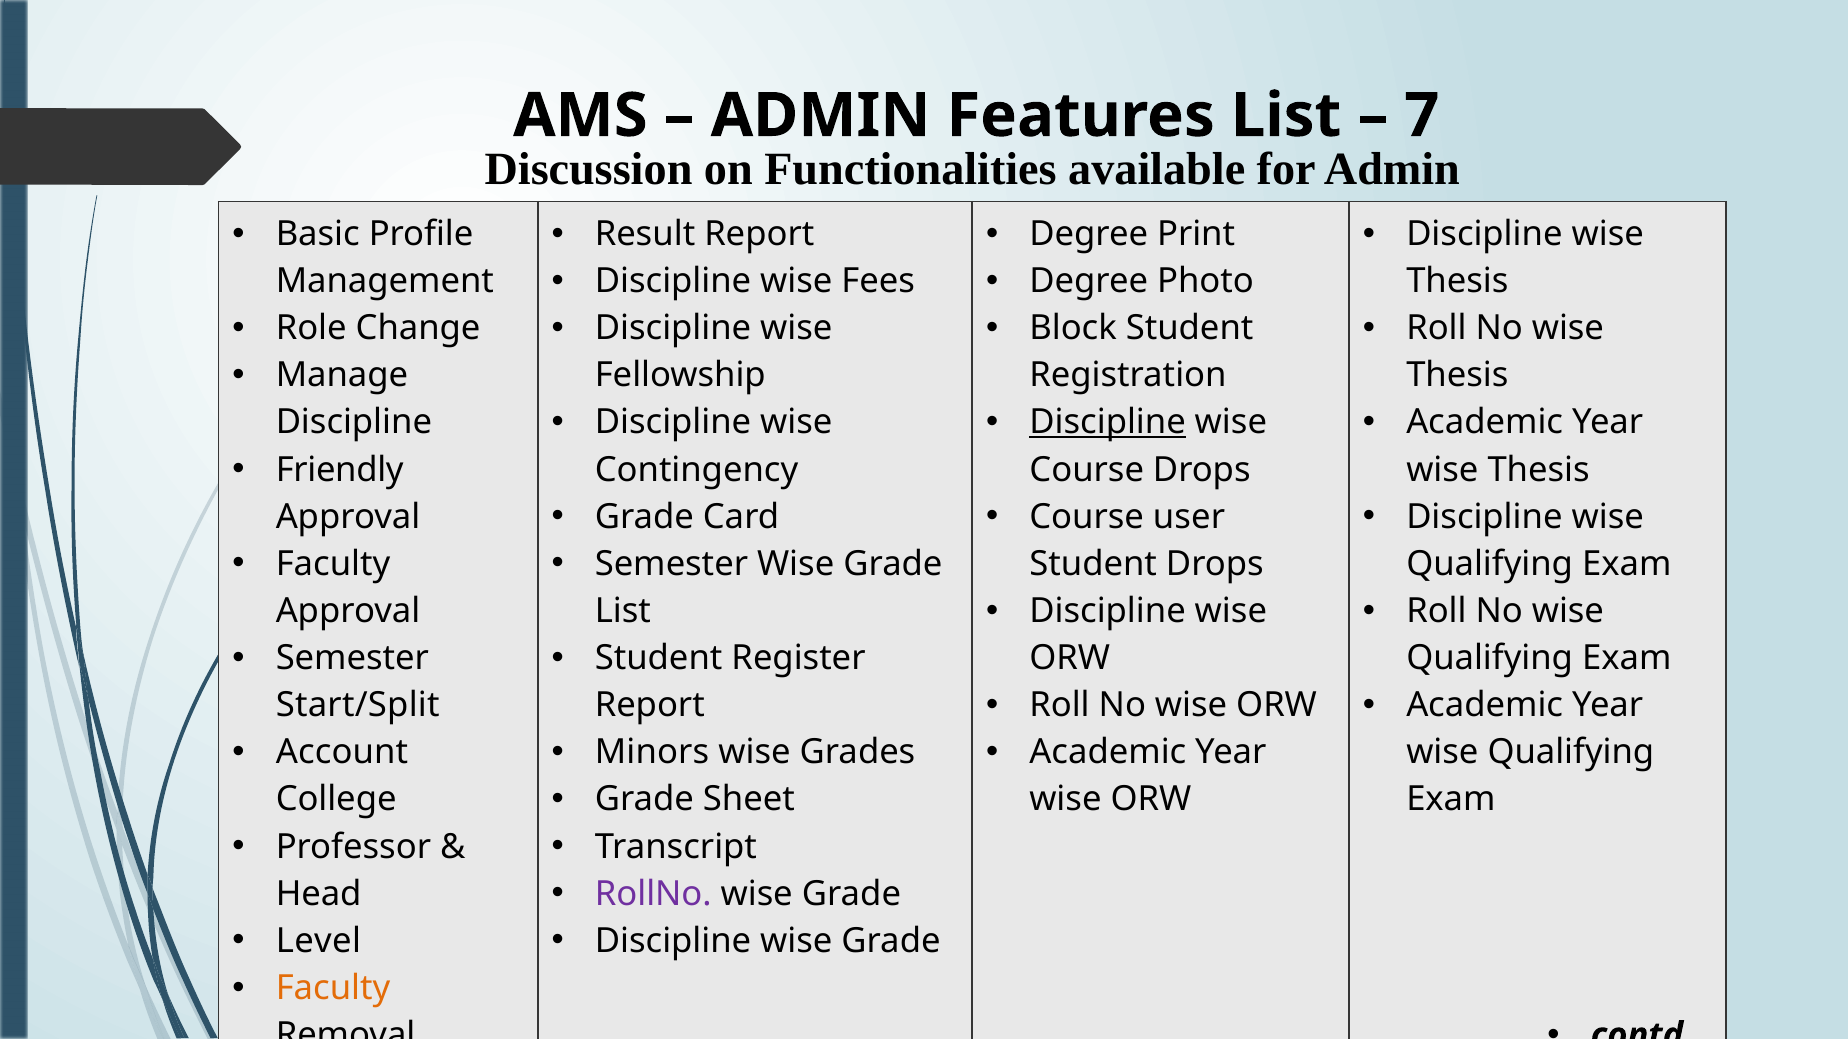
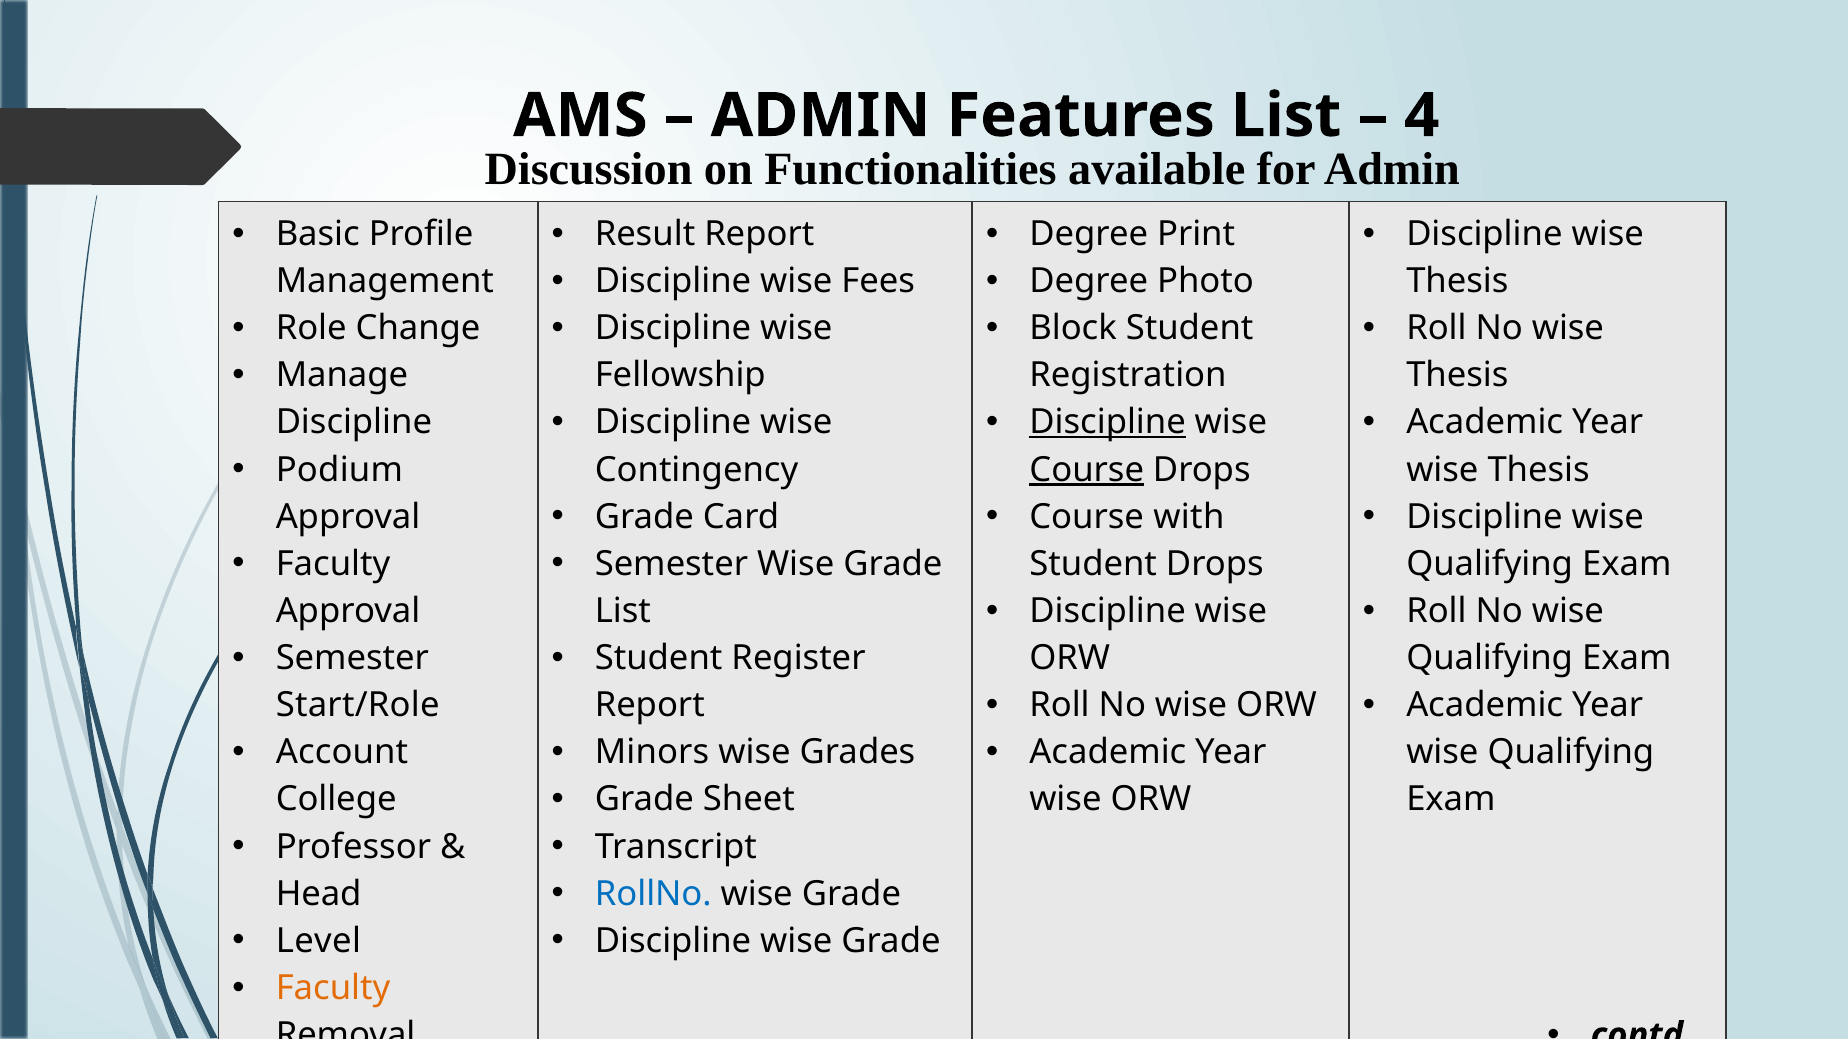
7: 7 -> 4 (1422, 116)
Friendly: Friendly -> Podium (339, 470)
Course underline: none -> present (1087, 470)
user: user -> with (1189, 517)
Start/Split: Start/Split -> Start/Role (358, 706)
RollNo colour: purple -> blue (653, 894)
